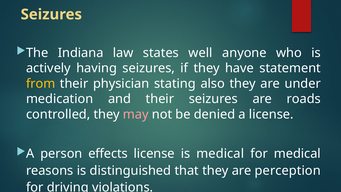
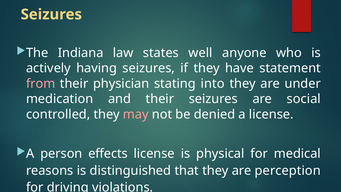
from colour: yellow -> pink (41, 83)
also: also -> into (213, 83)
roads: roads -> social (304, 99)
is medical: medical -> physical (220, 153)
